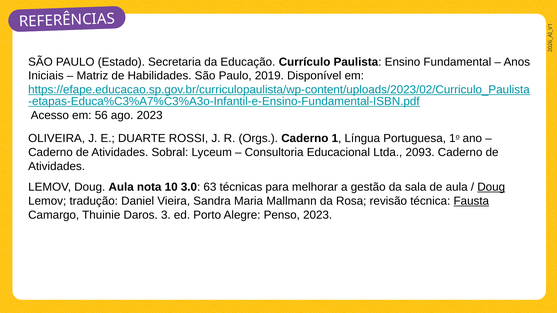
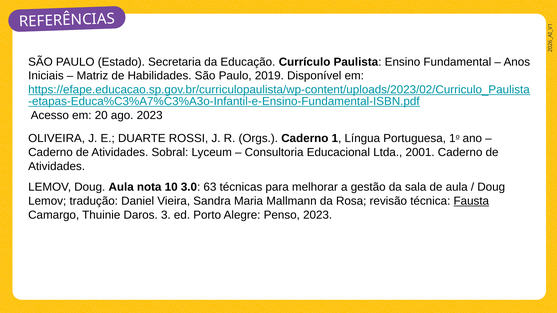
56: 56 -> 20 (101, 115)
2093: 2093 -> 2001 (420, 153)
Doug underline: present -> none (491, 187)
